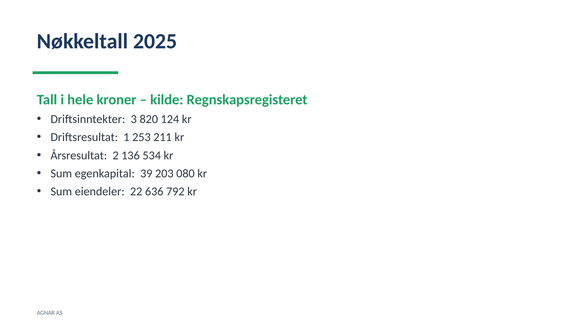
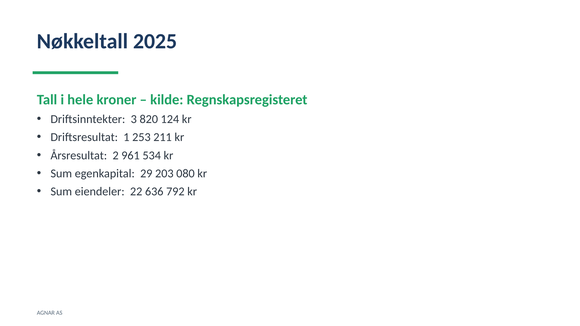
136: 136 -> 961 (131, 156)
39: 39 -> 29 (146, 174)
